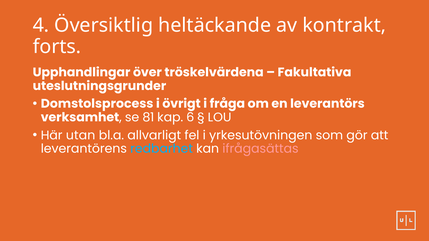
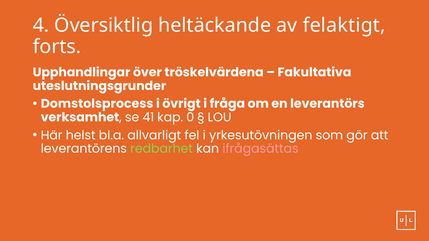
kontrakt: kontrakt -> felaktigt (344, 25)
81: 81 -> 41 (148, 117)
6: 6 -> 0 (190, 117)
utan: utan -> helst (81, 135)
redbarhet colour: light blue -> light green (162, 149)
